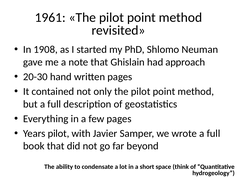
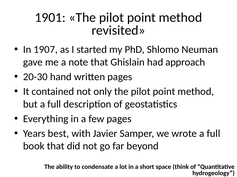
1961: 1961 -> 1901 (50, 17)
1908: 1908 -> 1907 (46, 50)
Years pilot: pilot -> best (58, 134)
